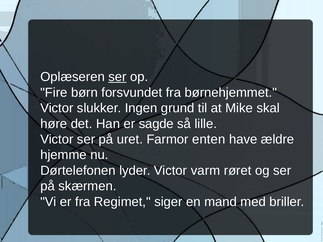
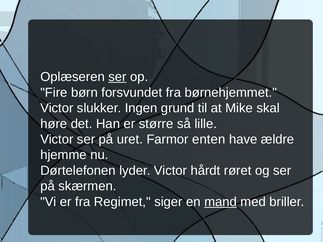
sagde: sagde -> større (156, 124)
varm: varm -> hårdt (206, 171)
mand underline: none -> present (221, 202)
